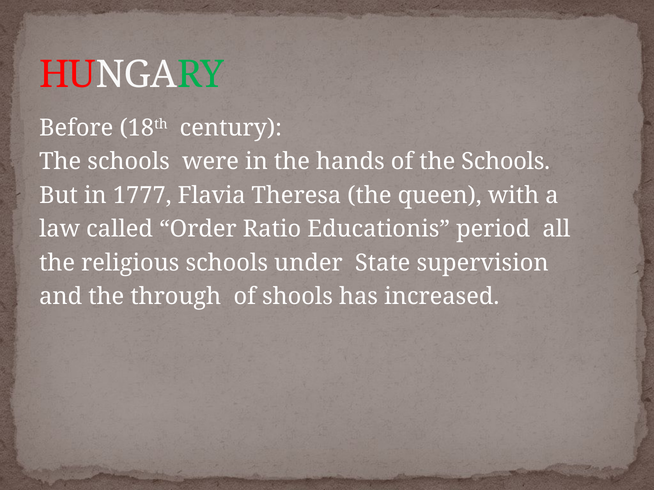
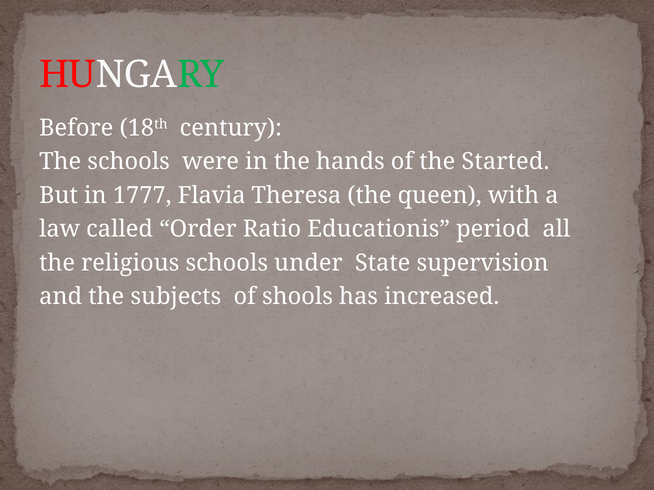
of the Schools: Schools -> Started (505, 162)
through: through -> subjects (176, 297)
